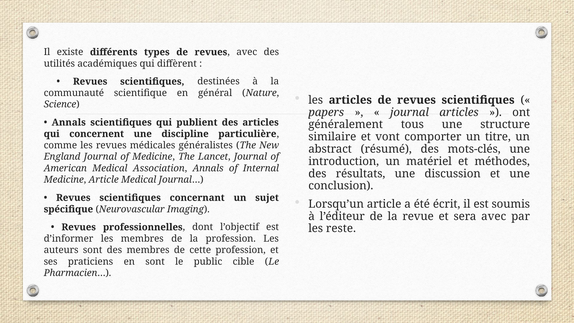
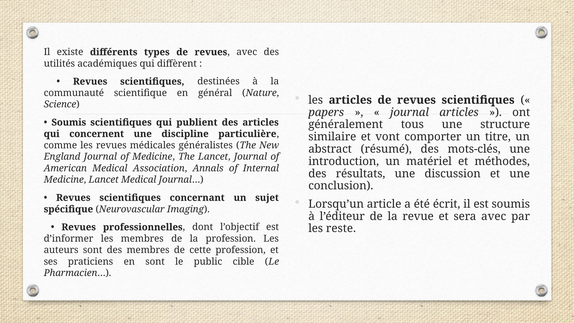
Annals: Annals -> Soumis (69, 122)
Medicine Article: Article -> Lancet (104, 180)
